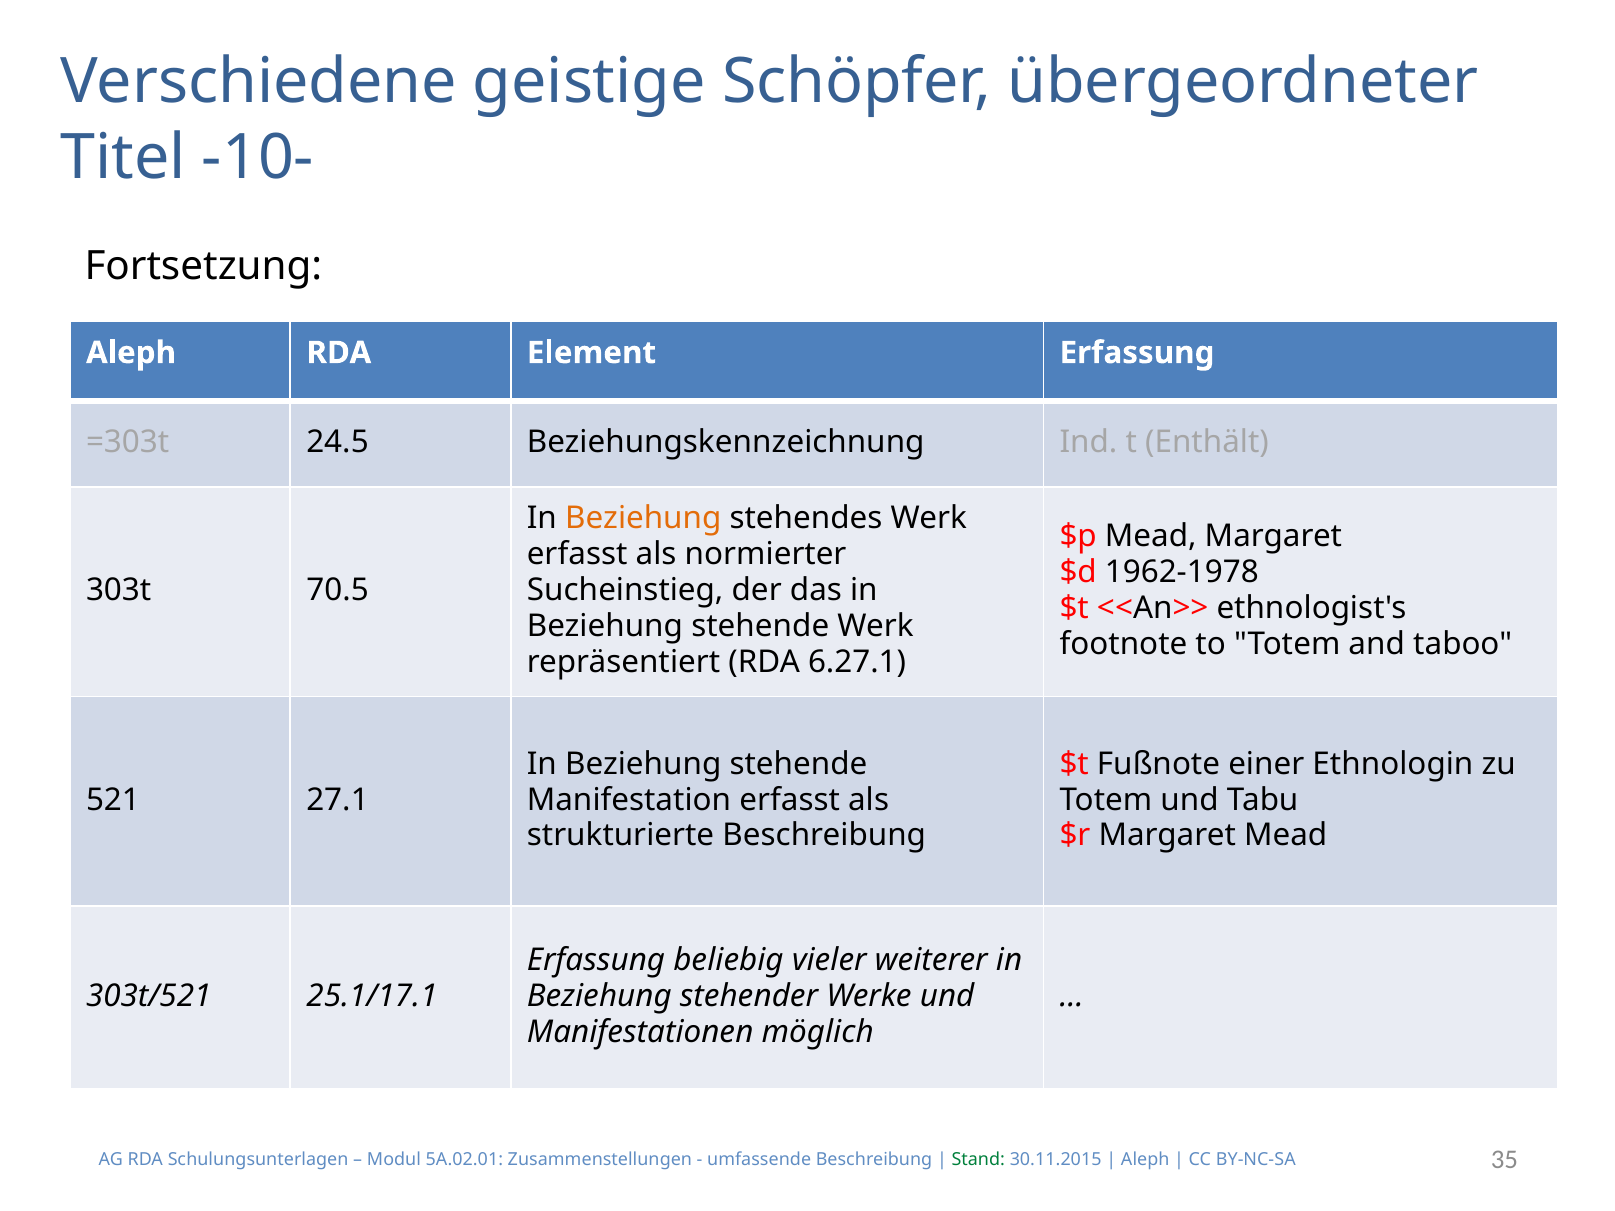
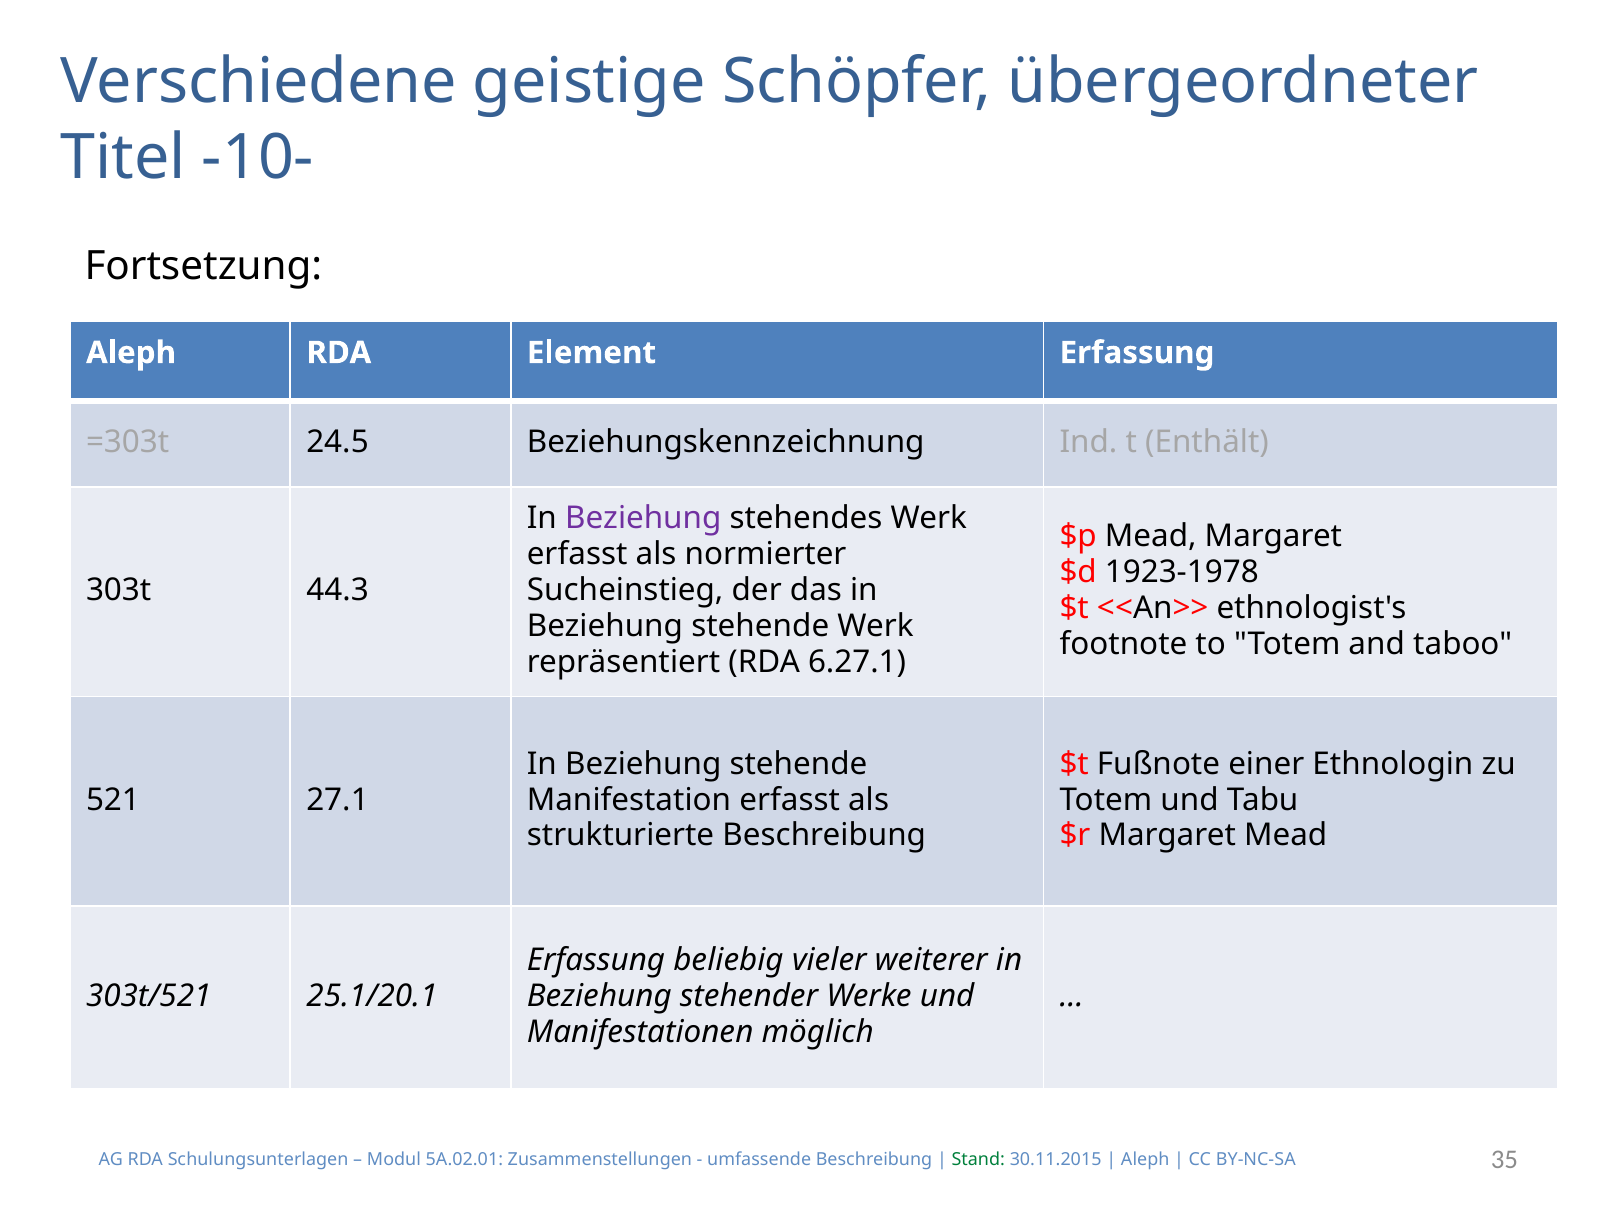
Beziehung colour: orange -> purple (643, 518)
1962-1978: 1962-1978 -> 1923-1978 (1182, 572)
70.5: 70.5 -> 44.3 (338, 590)
25.1/17.1: 25.1/17.1 -> 25.1/20.1 (372, 996)
